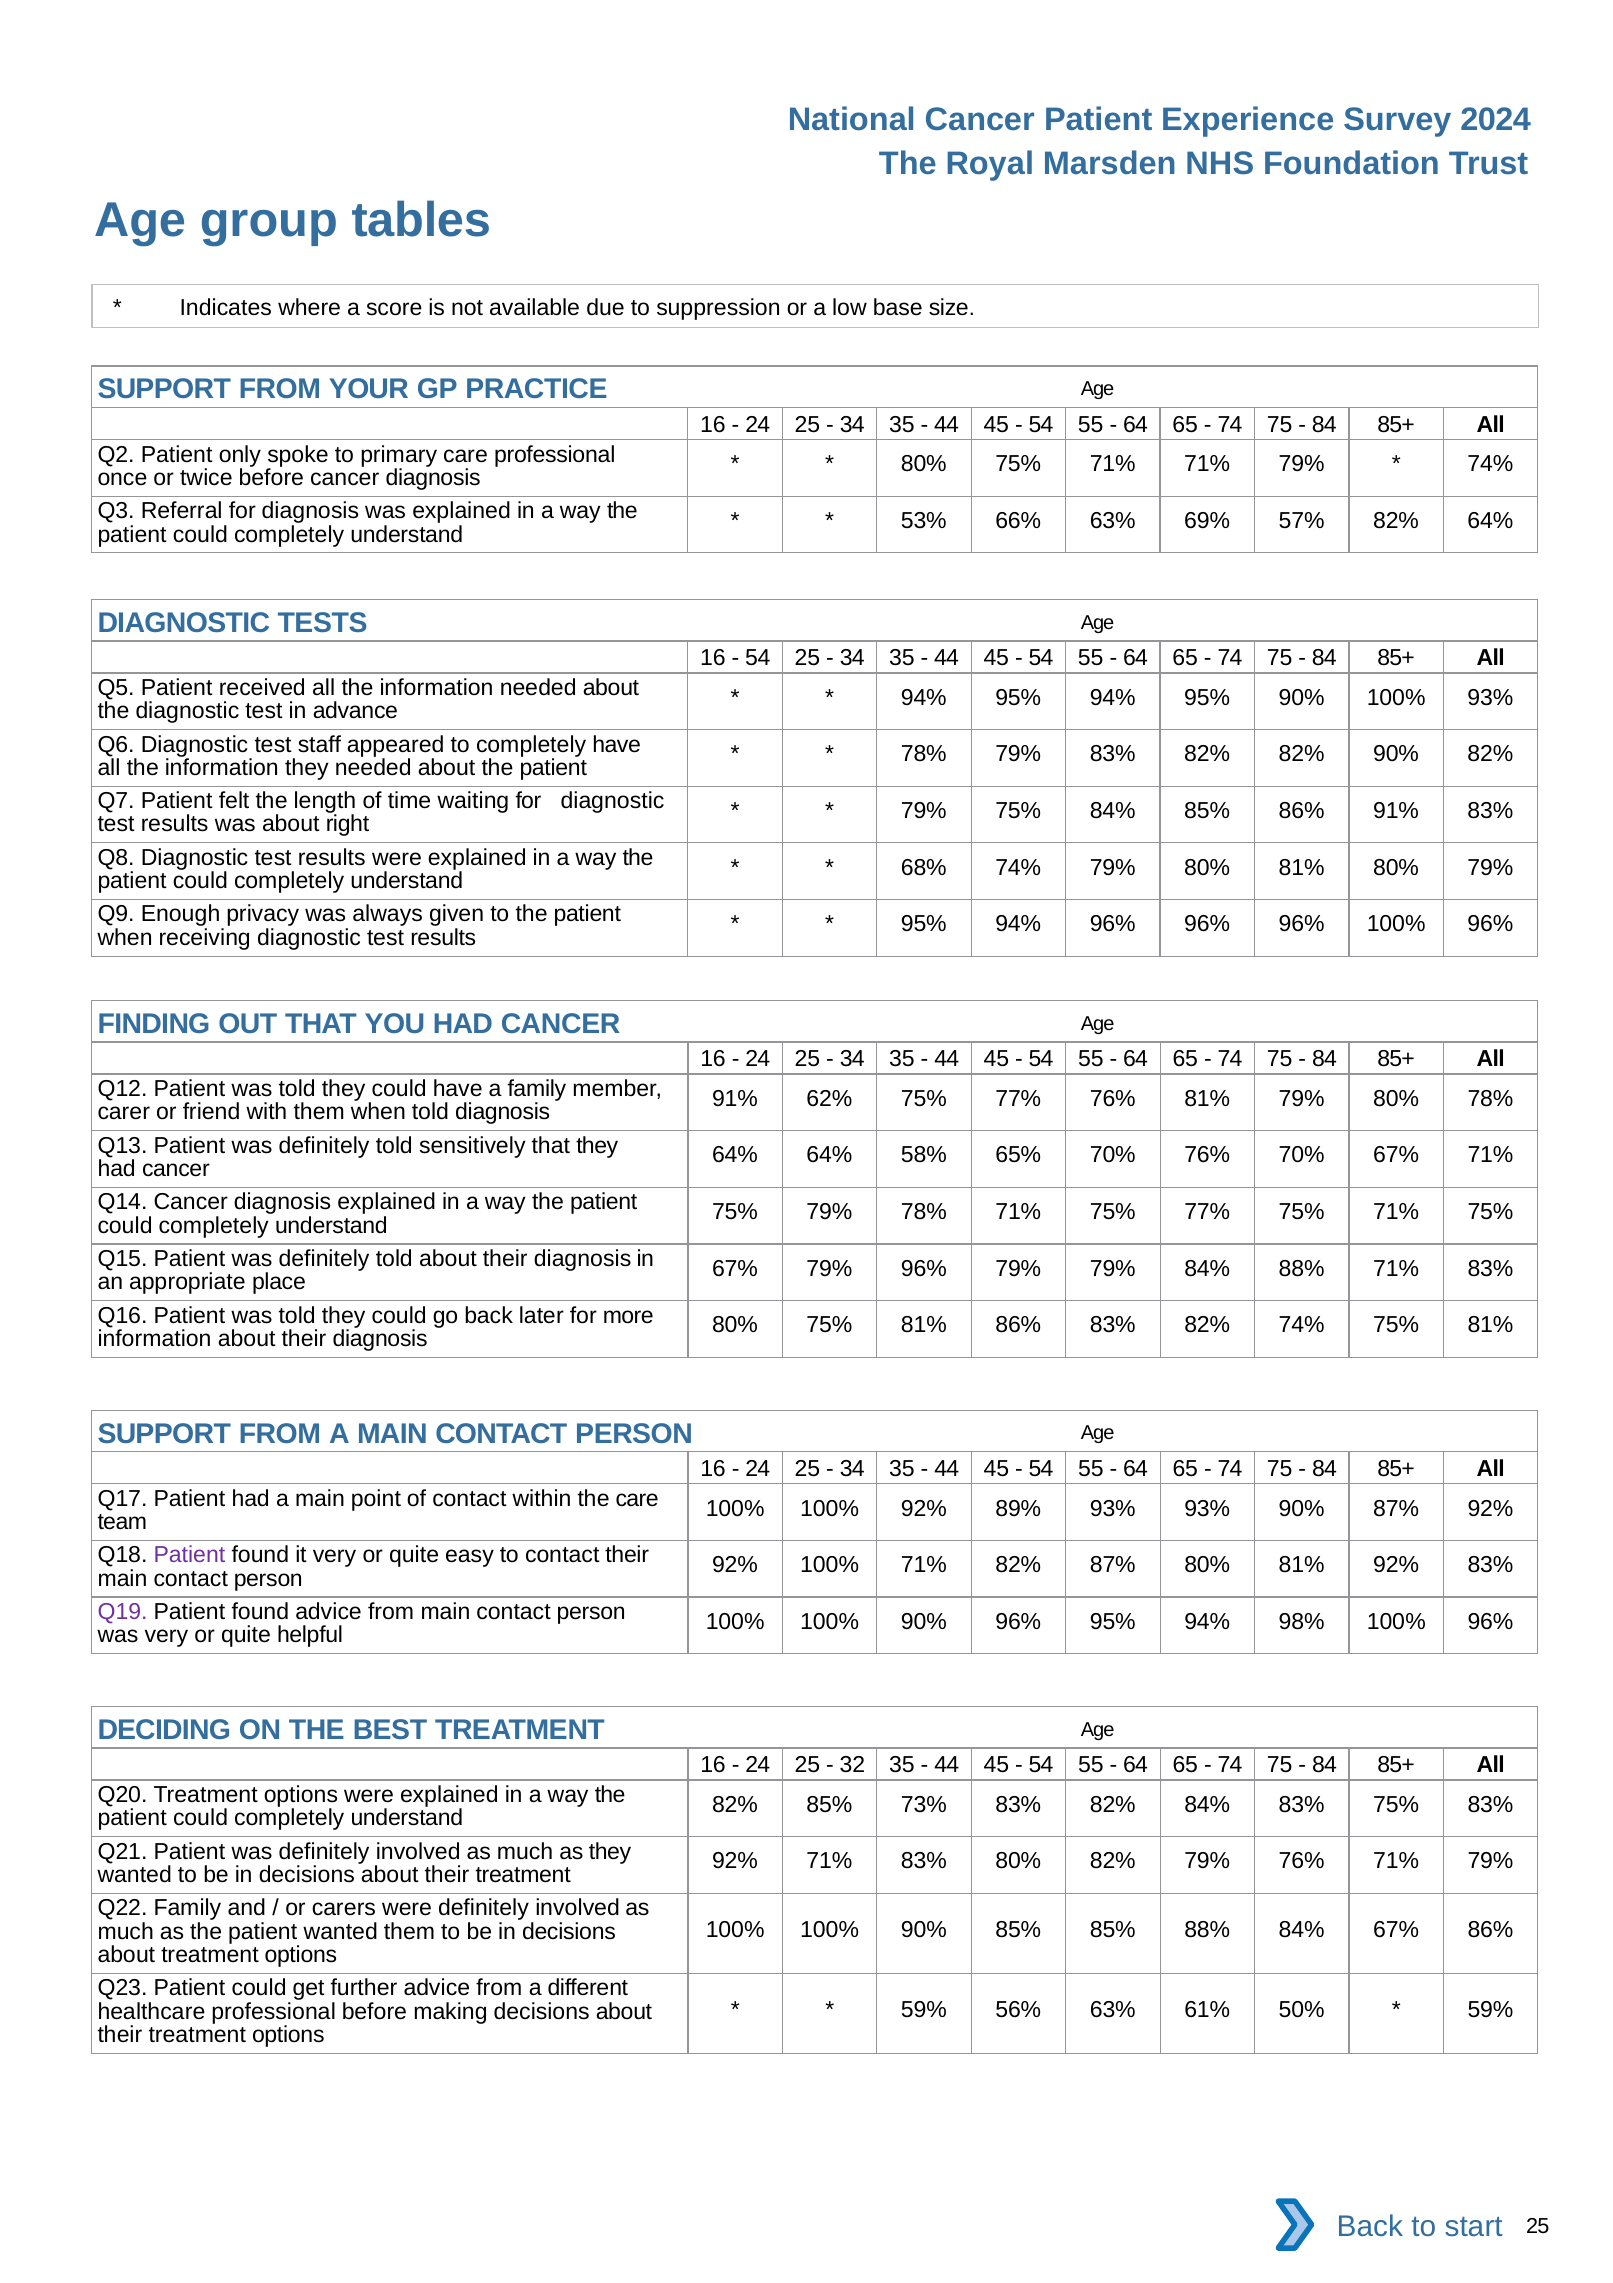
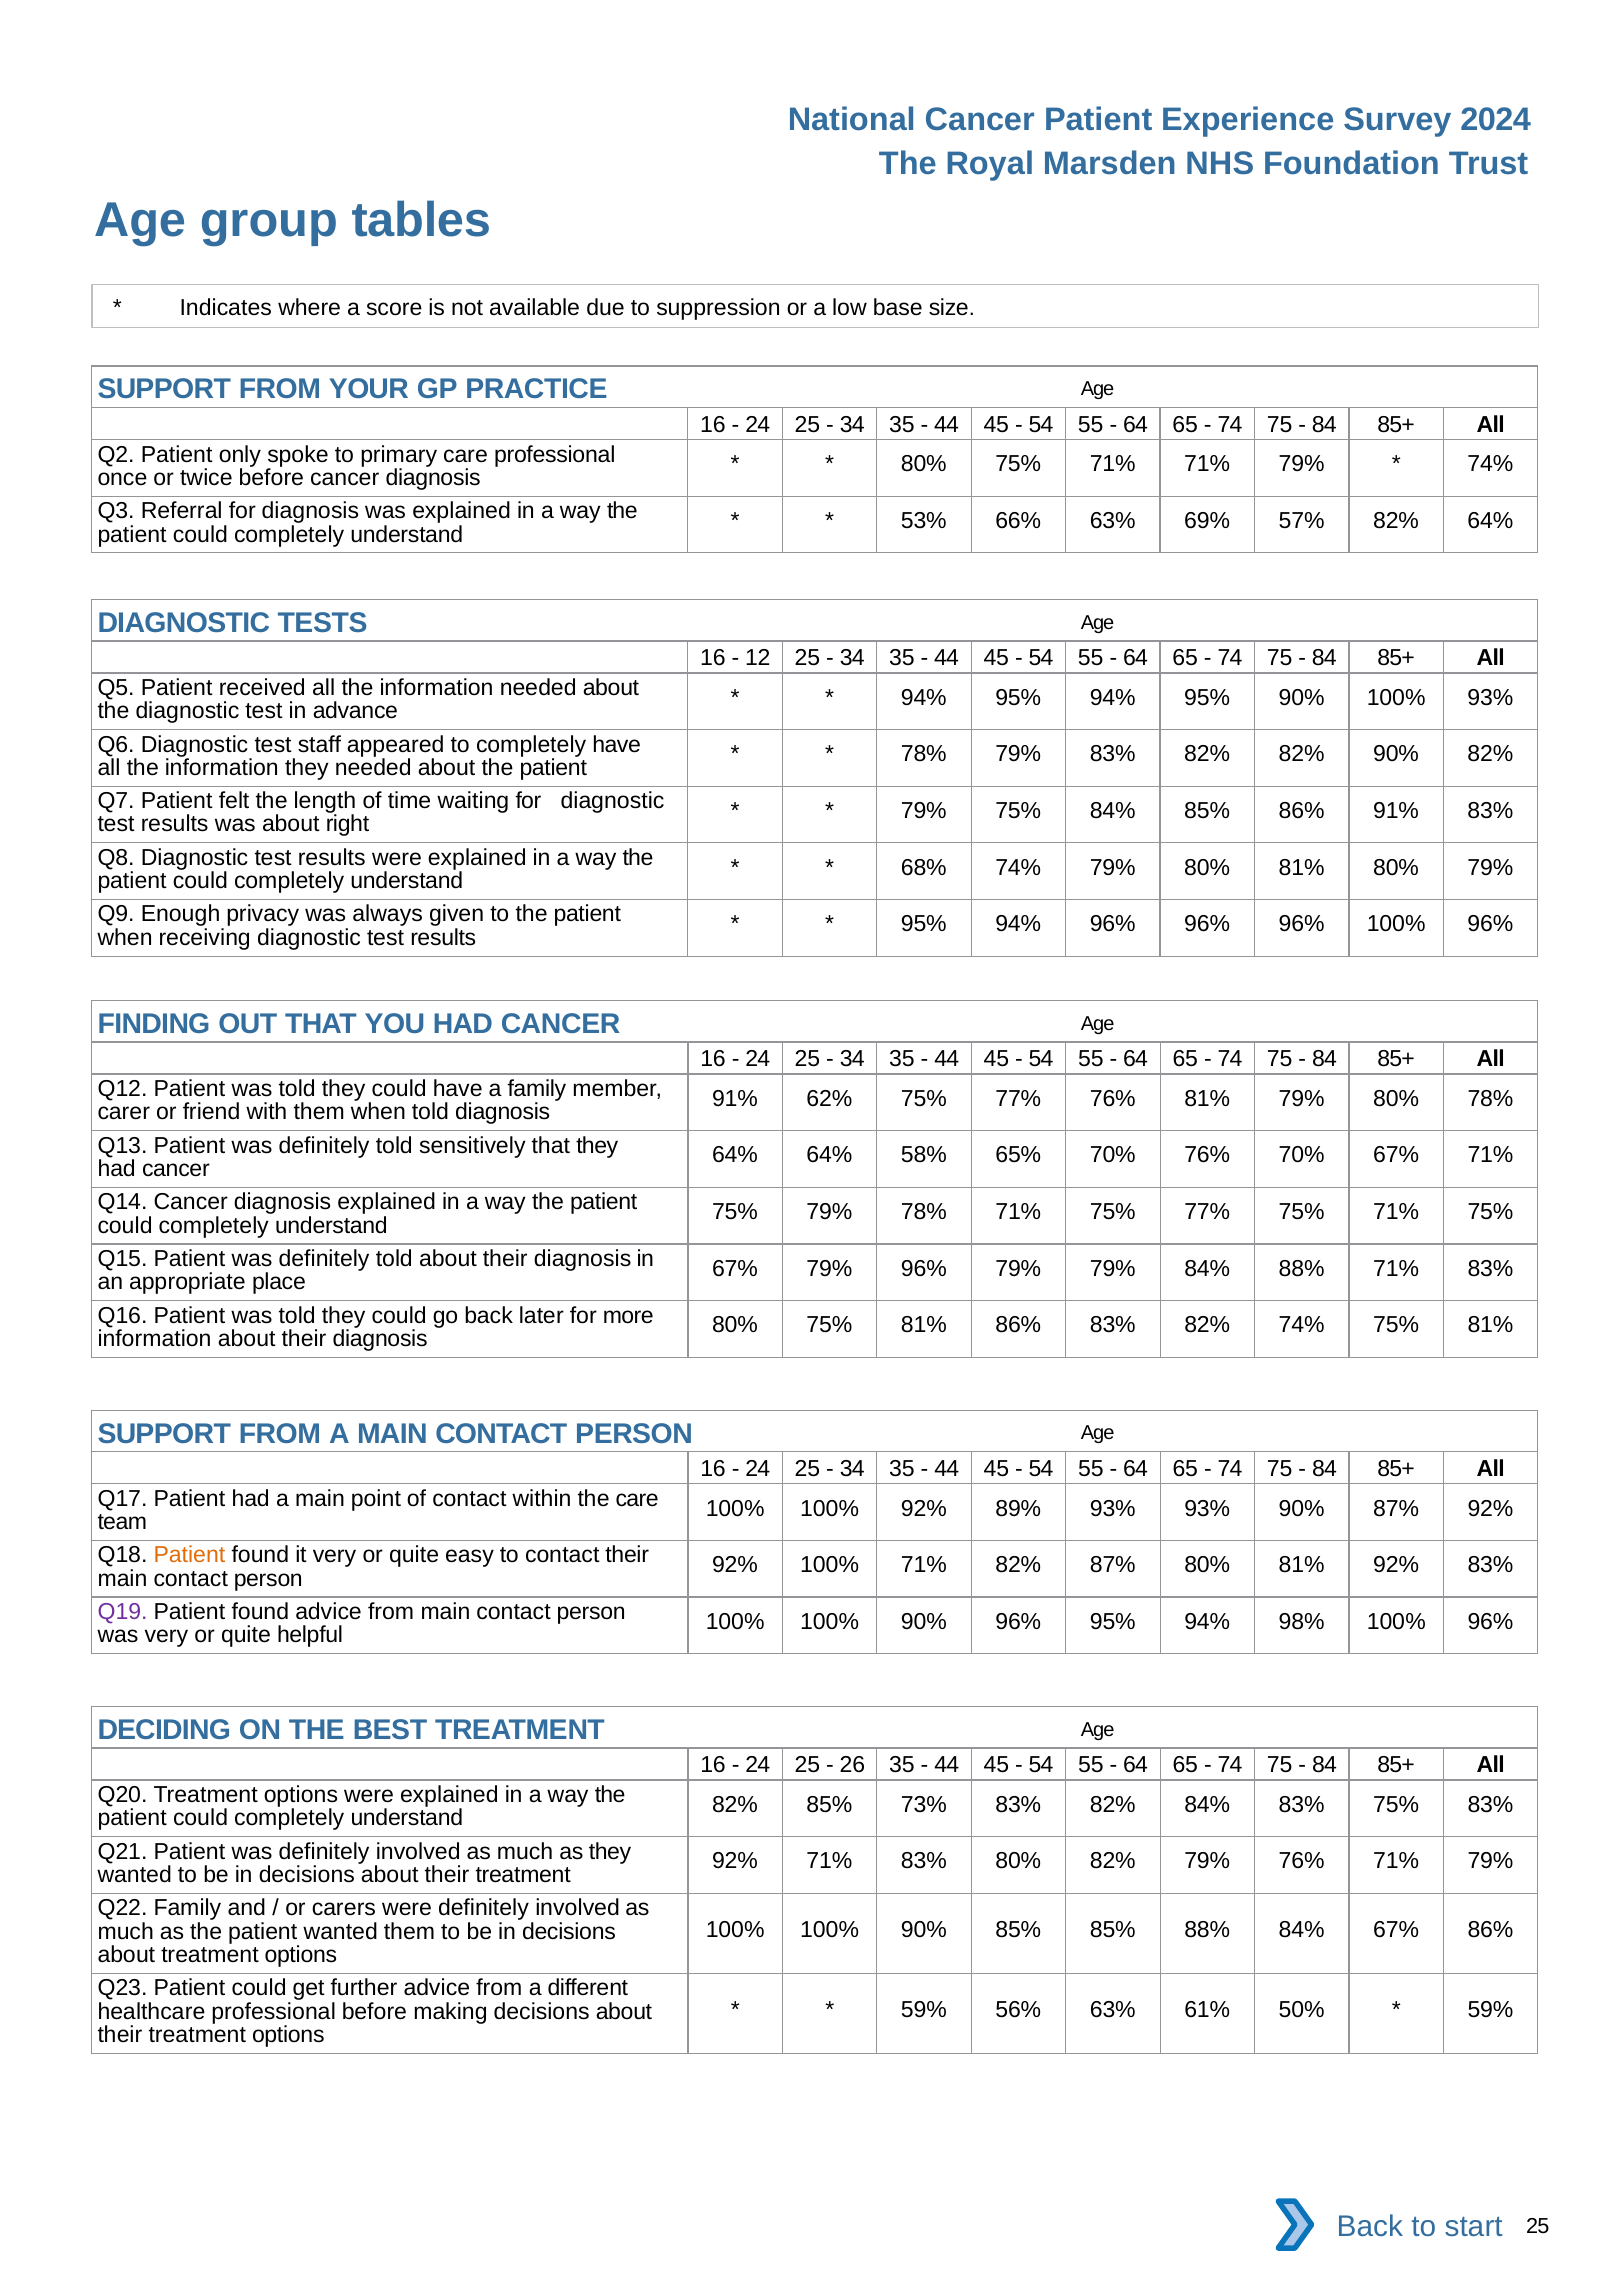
54: 54 -> 12 (758, 658)
Patient colour: purple -> orange (189, 1555)
32: 32 -> 26 (852, 1765)
